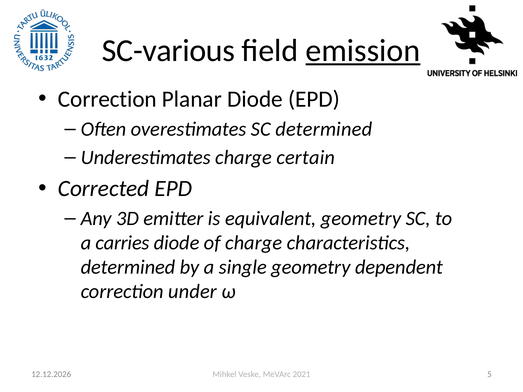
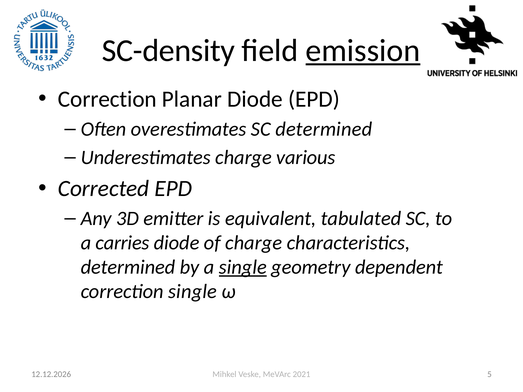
SC-various: SC-various -> SC-density (168, 51)
certain: certain -> various (306, 158)
equivalent geometry: geometry -> tabulated (361, 219)
single underline: none -> present (243, 267)
correction under: under -> single (193, 292)
